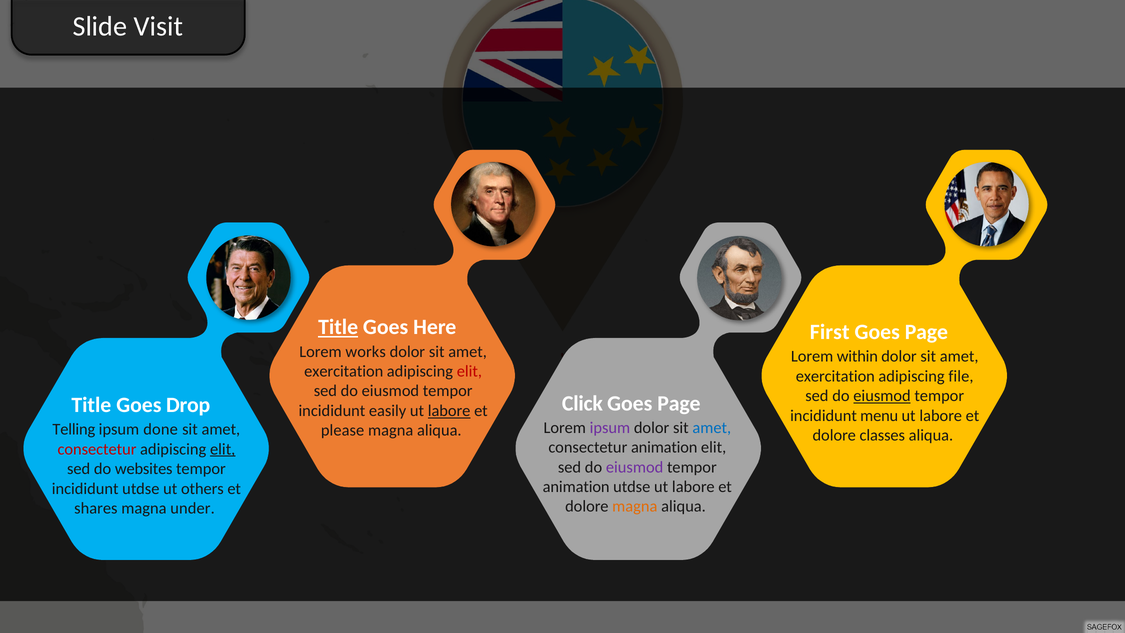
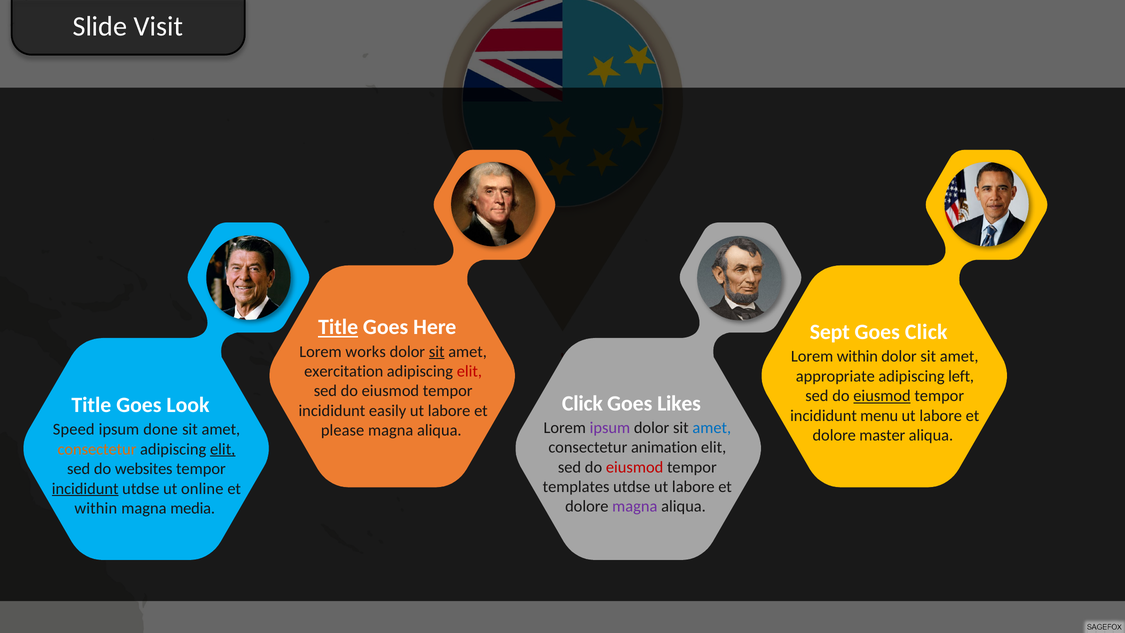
First: First -> Sept (830, 332)
Page: Page -> Click (926, 332)
sit underline: none -> present (437, 351)
exercitation: exercitation -> appropriate (835, 376)
file: file -> left (961, 376)
Page: Page -> Likes (679, 403)
Drop: Drop -> Look (188, 405)
labore underline: present -> none (449, 411)
Telling: Telling -> Speed (74, 429)
classes: classes -> master (882, 435)
consectetur colour: red -> orange (97, 449)
eiusmod colour: purple -> red (635, 467)
animation: animation -> templates (576, 487)
incididunt underline: none -> present (85, 488)
others: others -> online (202, 488)
magna colour: orange -> purple (635, 506)
shares: shares -> within (96, 508)
under: under -> media (193, 508)
